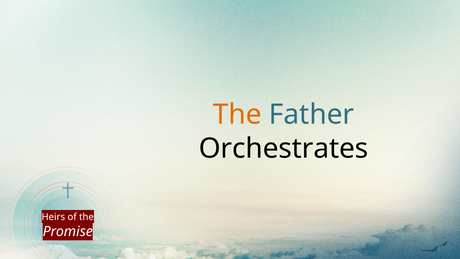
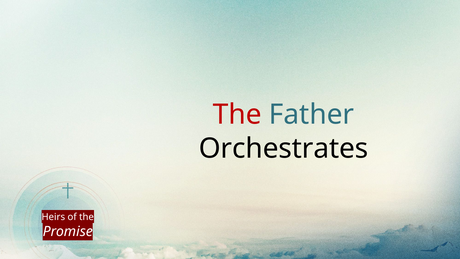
The colour: orange -> red (237, 114)
